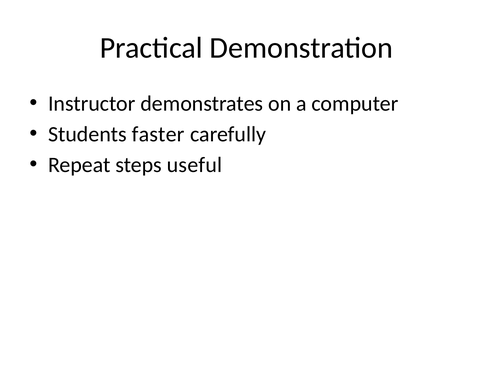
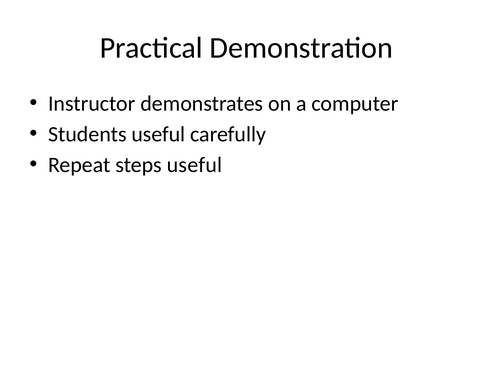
Students faster: faster -> useful (158, 134)
